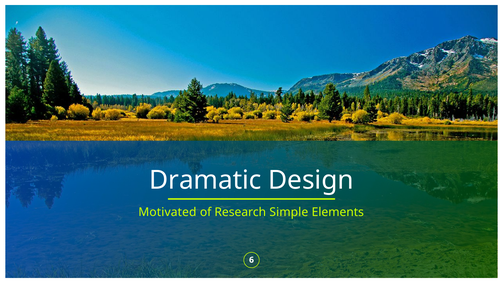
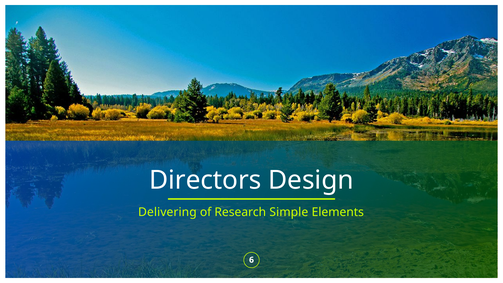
Dramatic: Dramatic -> Directors (205, 180)
Motivated: Motivated -> Delivering (167, 212)
